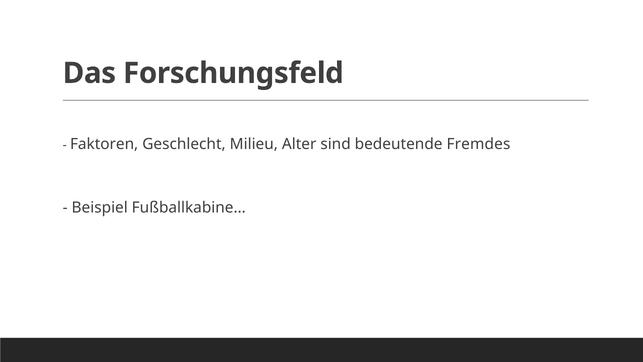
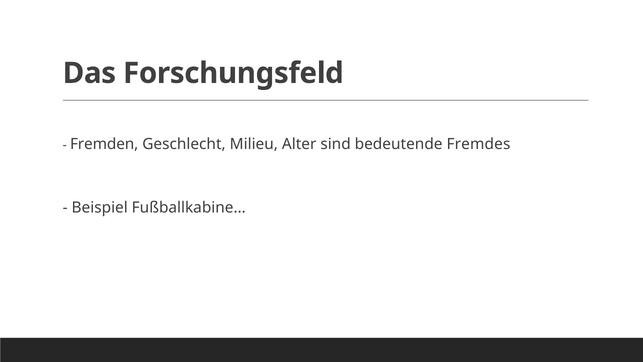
Faktoren: Faktoren -> Fremden (104, 144)
